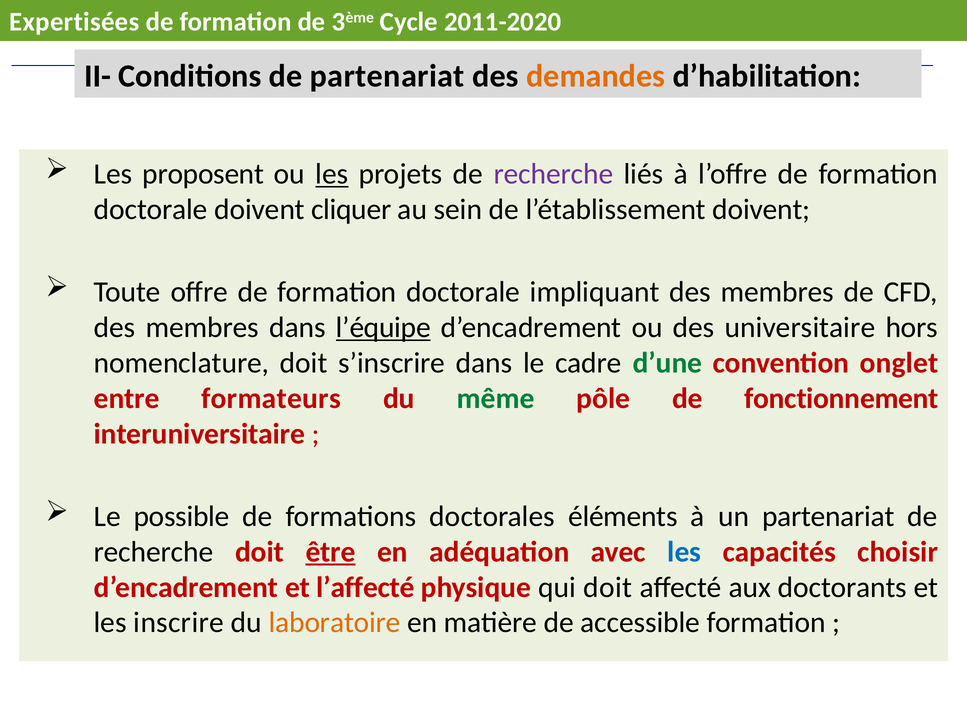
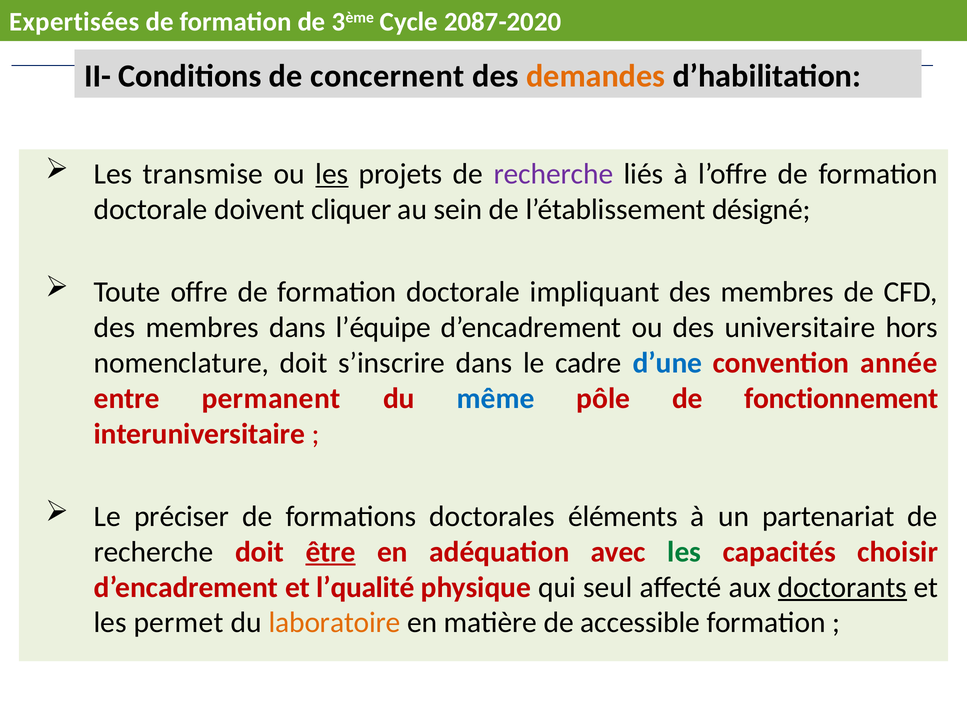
2011-2020: 2011-2020 -> 2087-2020 (503, 22)
de partenariat: partenariat -> concernent (387, 76)
proposent: proposent -> transmise (203, 174)
l’établissement doivent: doivent -> désigné (761, 209)
l’équipe underline: present -> none (383, 328)
d’une colour: green -> blue (667, 363)
onglet: onglet -> année (899, 363)
formateurs: formateurs -> permanent (271, 398)
même colour: green -> blue (496, 398)
possible: possible -> préciser (182, 517)
les colour: blue -> green (684, 552)
l’affecté: l’affecté -> l’qualité (365, 588)
qui doit: doit -> seul (608, 588)
doctorants underline: none -> present (842, 588)
inscrire: inscrire -> permet (179, 623)
